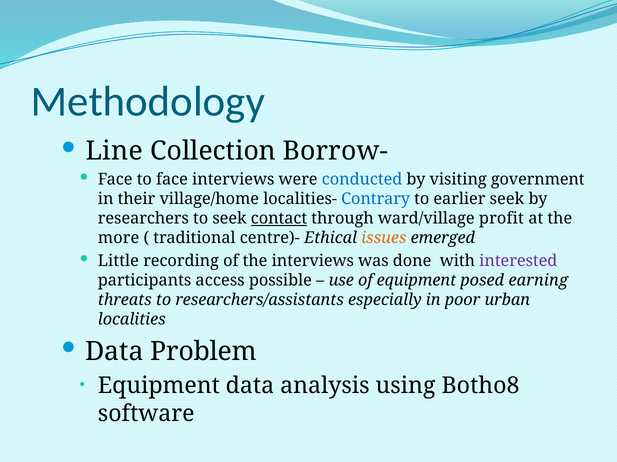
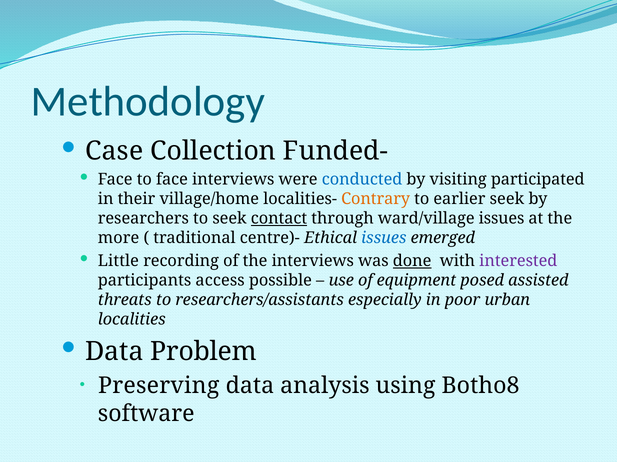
Line: Line -> Case (114, 151)
Borrow-: Borrow- -> Funded- (335, 151)
government: government -> participated (538, 180)
Contrary colour: blue -> orange (376, 199)
ward/village profit: profit -> issues (502, 219)
issues colour: orange -> blue (384, 238)
done underline: none -> present (412, 261)
earning: earning -> assisted (538, 281)
Equipment: Equipment -> Preserving (159, 386)
